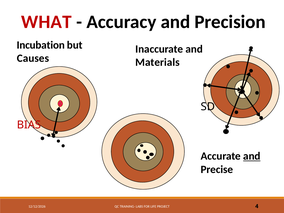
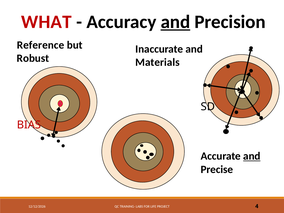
and underline: none -> present (175, 22)
Incubation: Incubation -> Reference (41, 45)
Causes: Causes -> Robust (33, 58)
